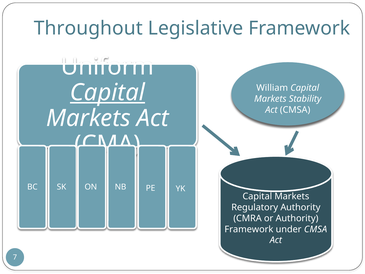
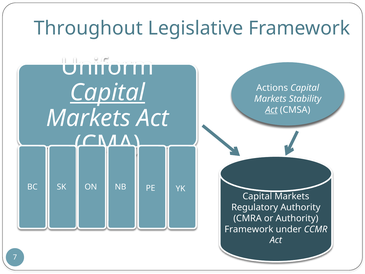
William: William -> Actions (272, 88)
Act underline: none -> present (271, 110)
under CMSA: CMSA -> CCMR (316, 229)
